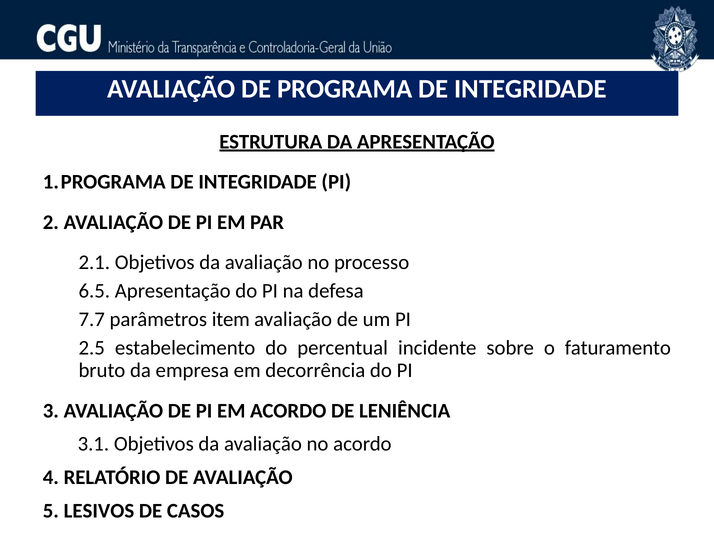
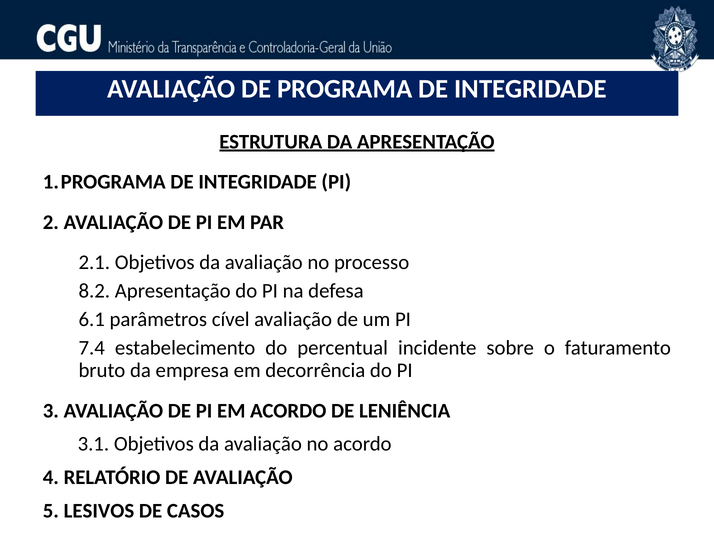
6.5: 6.5 -> 8.2 (94, 291)
7.7: 7.7 -> 6.1 (92, 320)
item: item -> cível (231, 320)
2.5: 2.5 -> 7.4 (92, 348)
